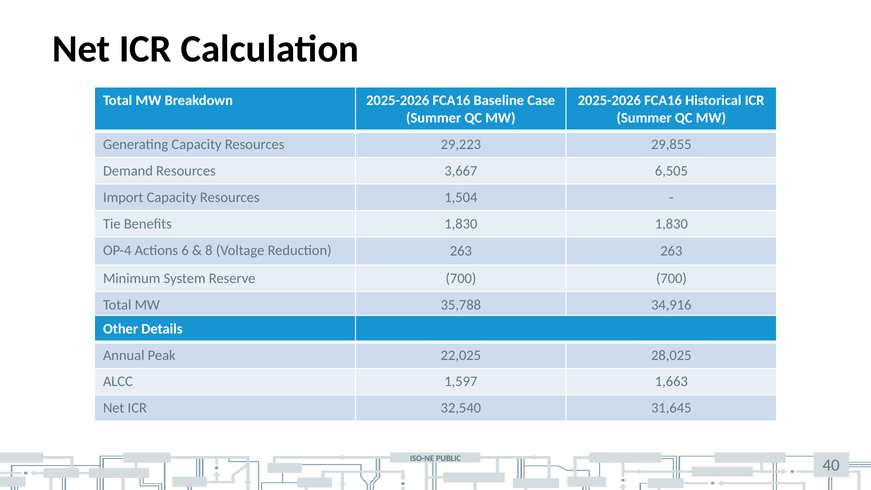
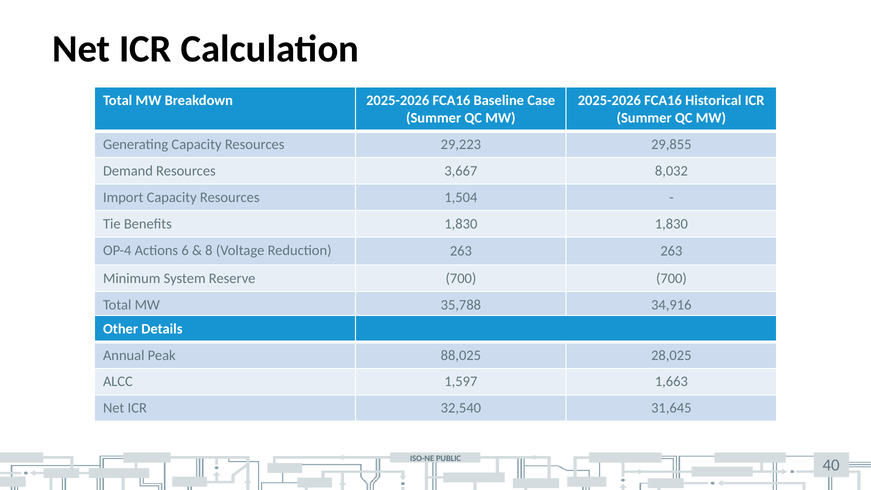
6,505: 6,505 -> 8,032 (671, 171)
22,025: 22,025 -> 88,025 (461, 355)
